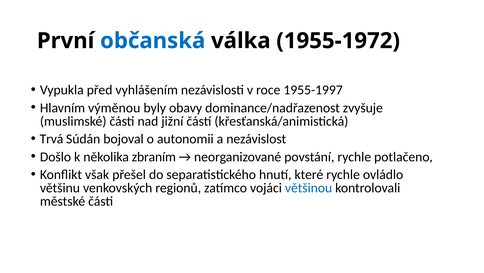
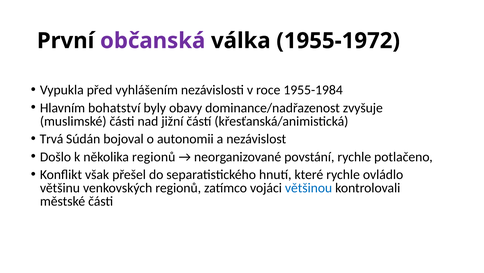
občanská colour: blue -> purple (153, 41)
1955-1997: 1955-1997 -> 1955-1984 (313, 90)
výměnou: výměnou -> bohatství (114, 108)
několika zbraním: zbraním -> regionů (154, 156)
